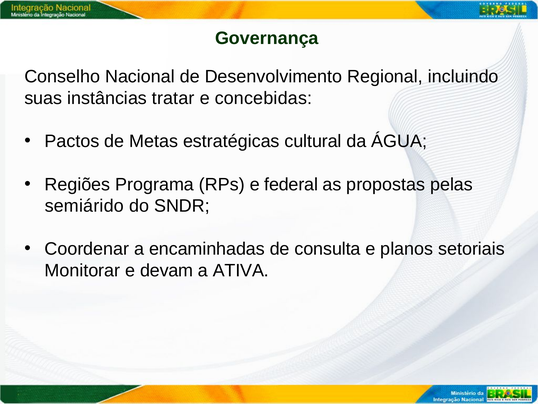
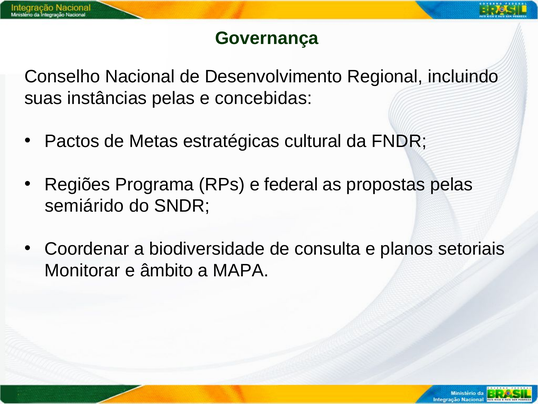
instâncias tratar: tratar -> pelas (173, 98)
ÁGUA: ÁGUA -> FNDR (399, 141)
encaminhadas: encaminhadas -> biodiversidade (207, 249)
devam: devam -> âmbito (167, 270)
ATIVA: ATIVA -> MAPA (241, 270)
